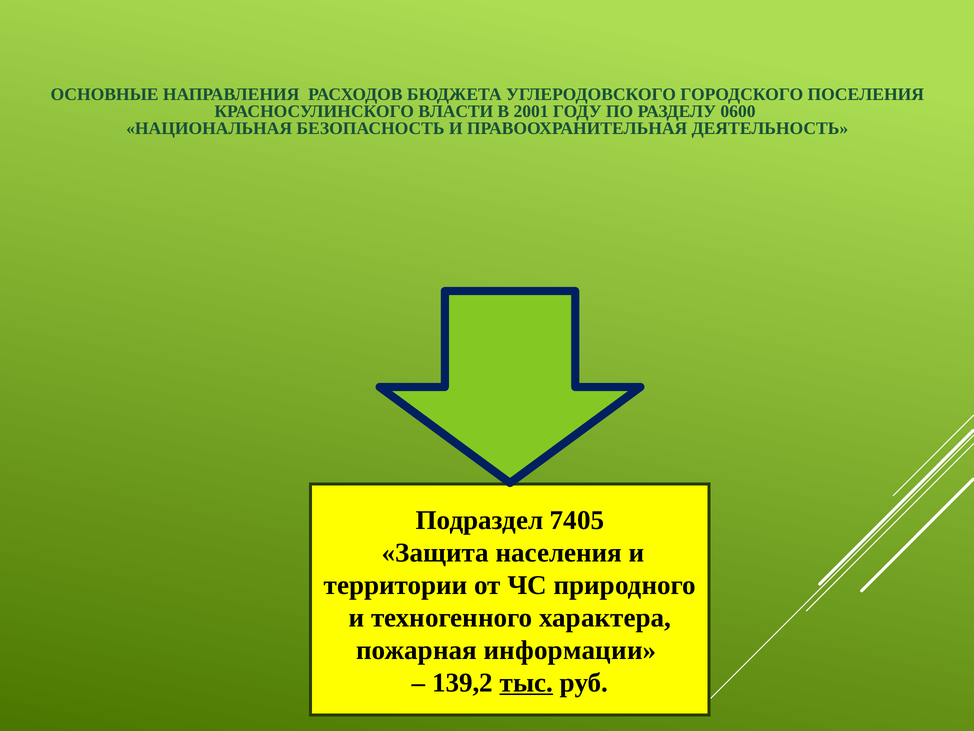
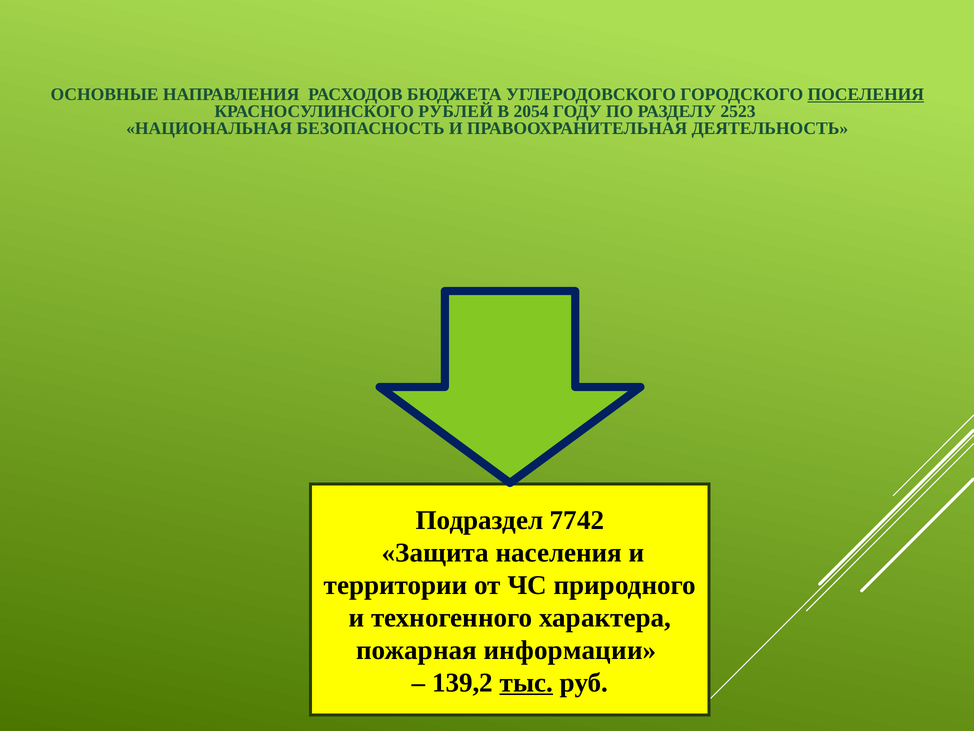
ПОСЕЛЕНИЯ underline: none -> present (866, 94)
ВЛАСТИ: ВЛАСТИ -> РУБЛЕЙ (456, 111)
2001: 2001 -> 2054 (531, 111)
0600: 0600 -> 2523 (738, 111)
7405: 7405 -> 7742 (577, 520)
